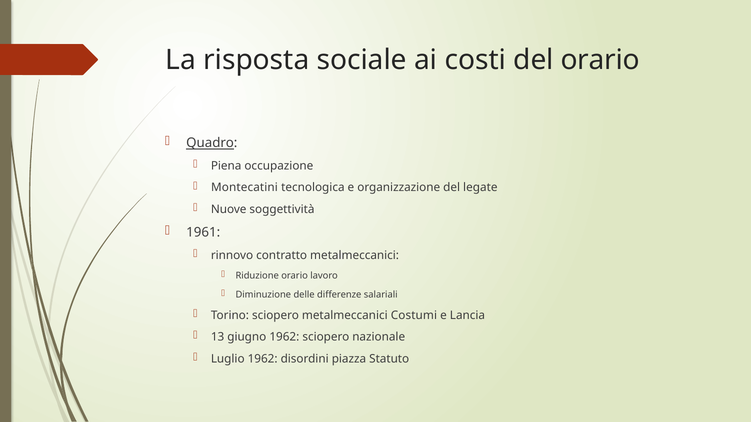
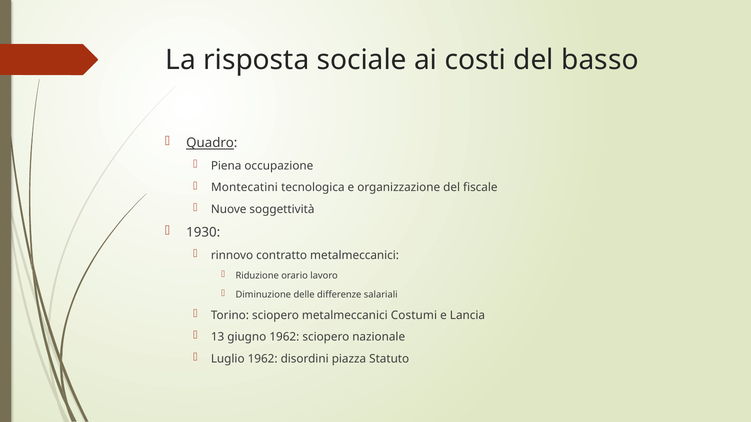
del orario: orario -> basso (600, 60)
legate: legate -> fiscale (480, 188)
1961: 1961 -> 1930 (203, 233)
